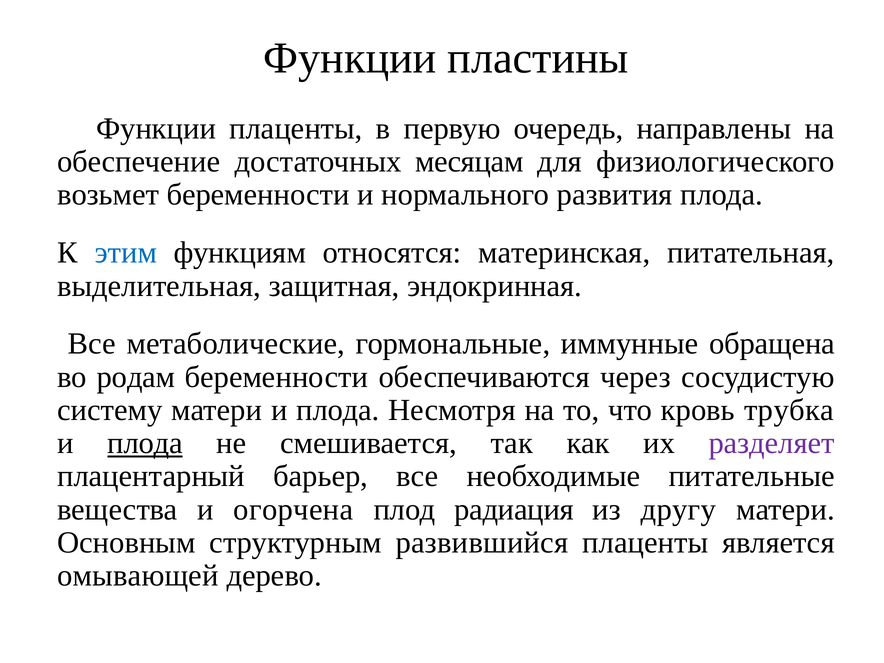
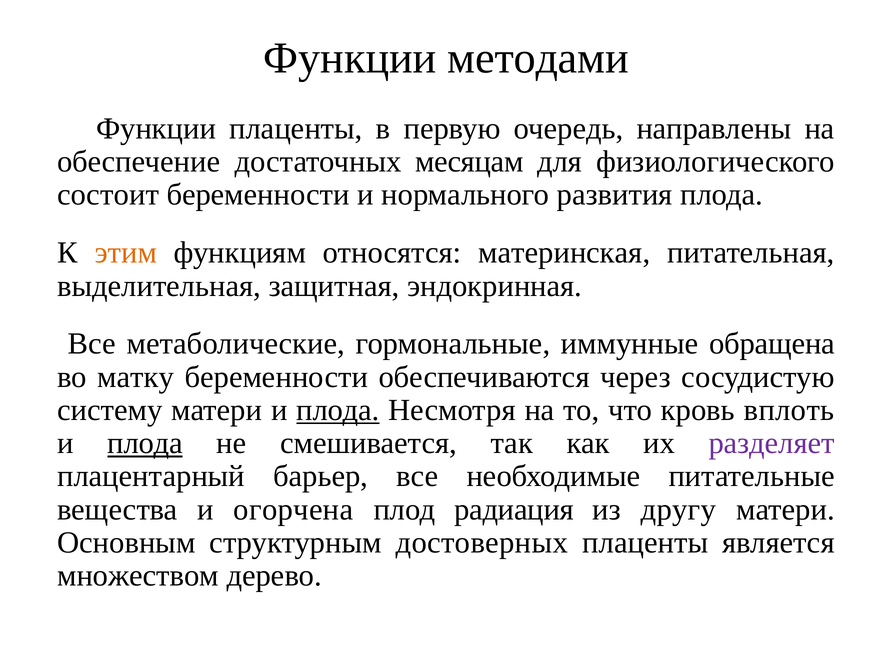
пластины: пластины -> методами (538, 58)
возьмет: возьмет -> состоит (108, 195)
этим colour: blue -> orange (126, 253)
родам: родам -> матку (136, 377)
плода underline: none -> present (338, 410)
трубка: трубка -> вплоть (789, 410)
развившийся: развившийся -> достоверных (482, 543)
омывающей: омывающей -> множеством (138, 576)
